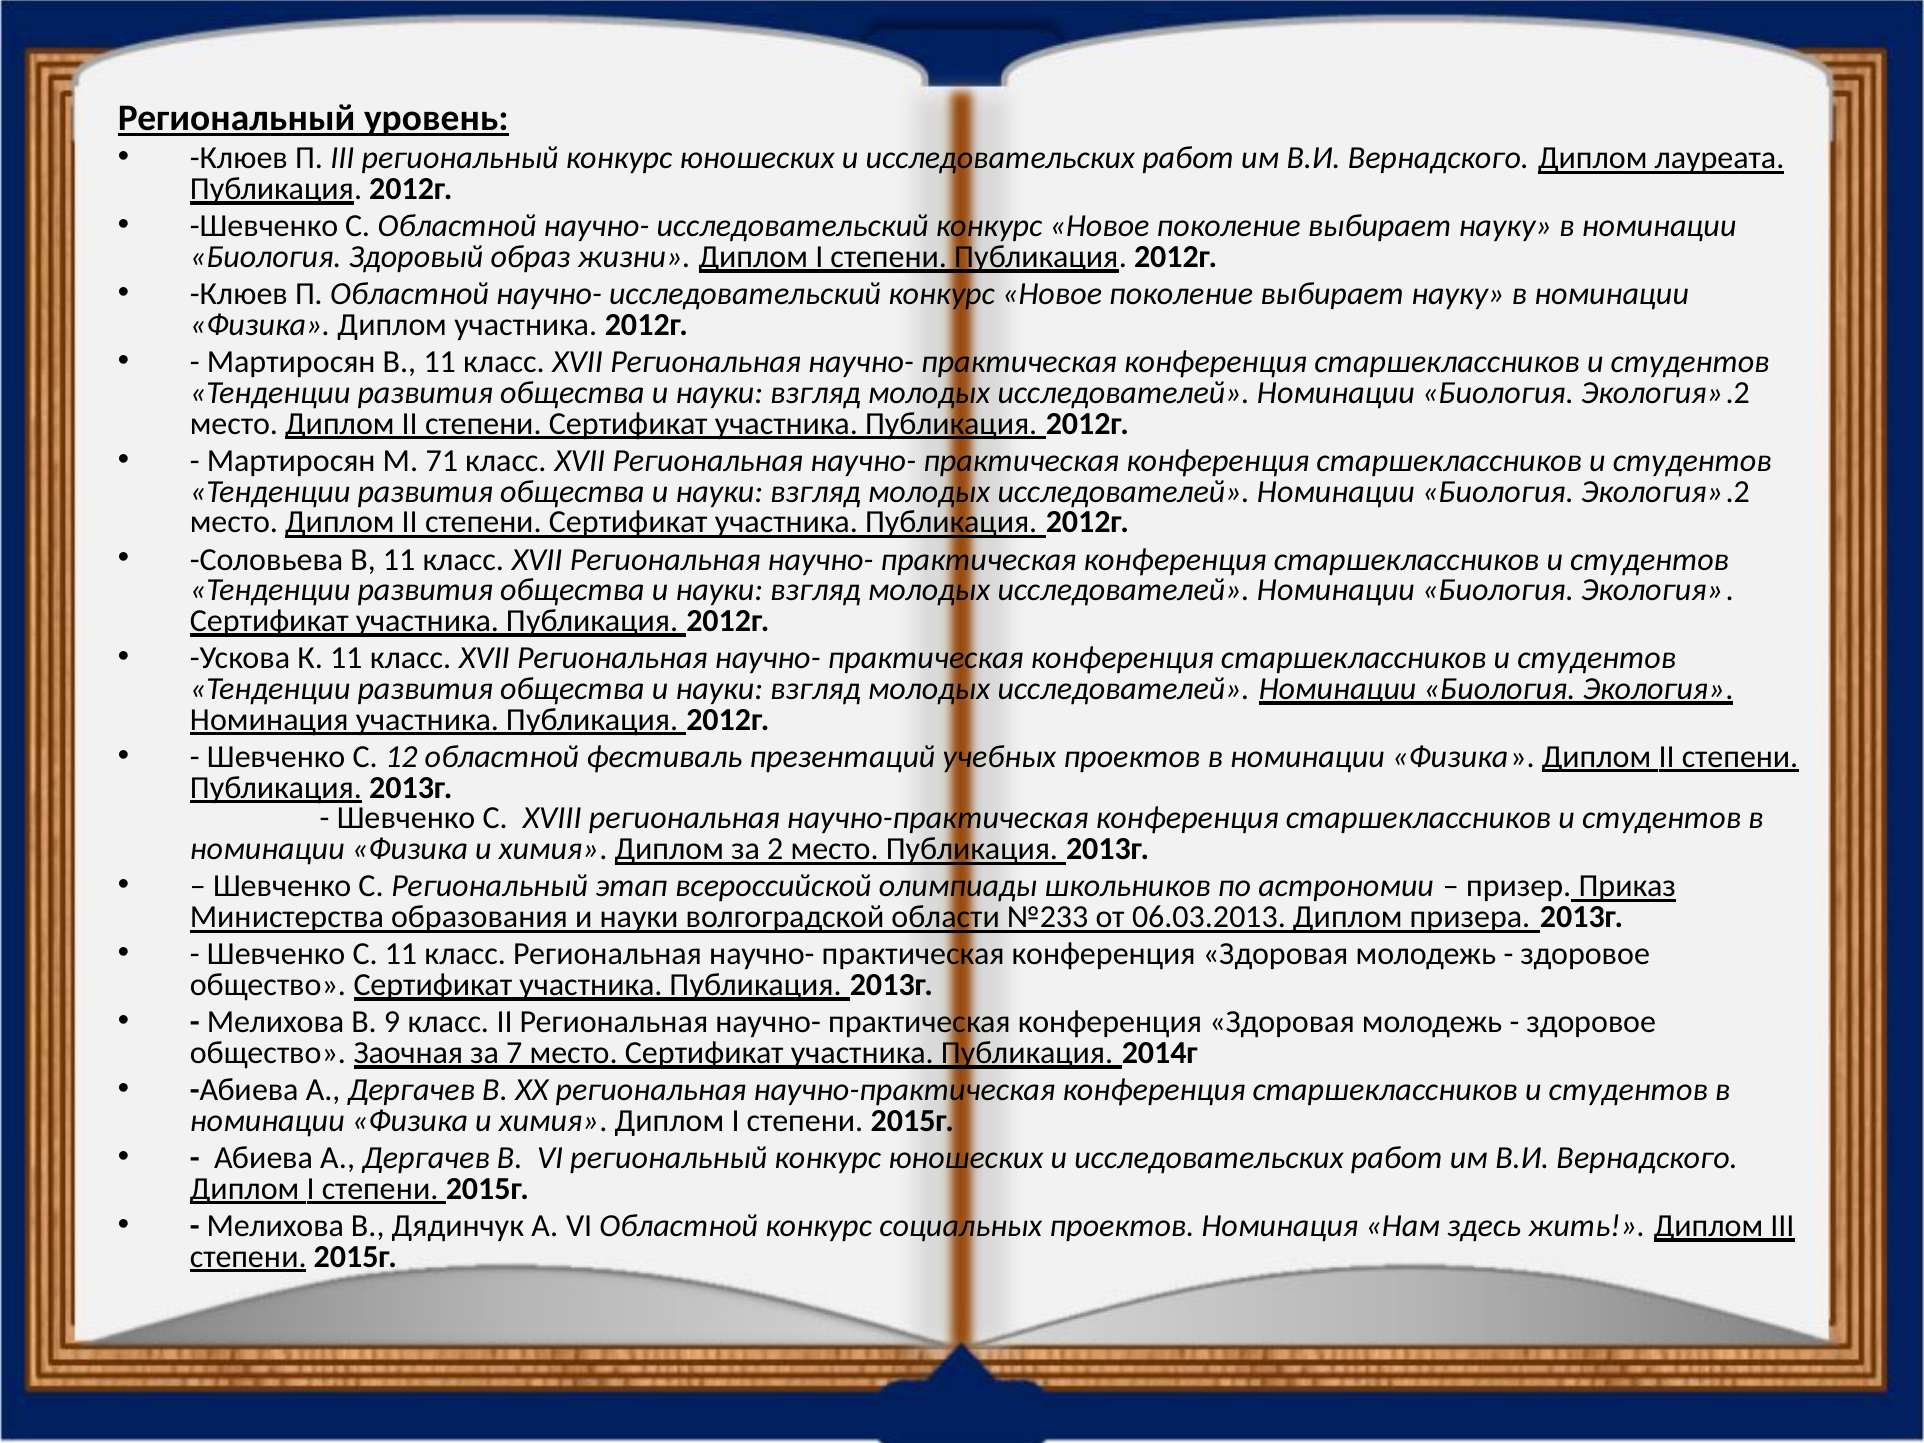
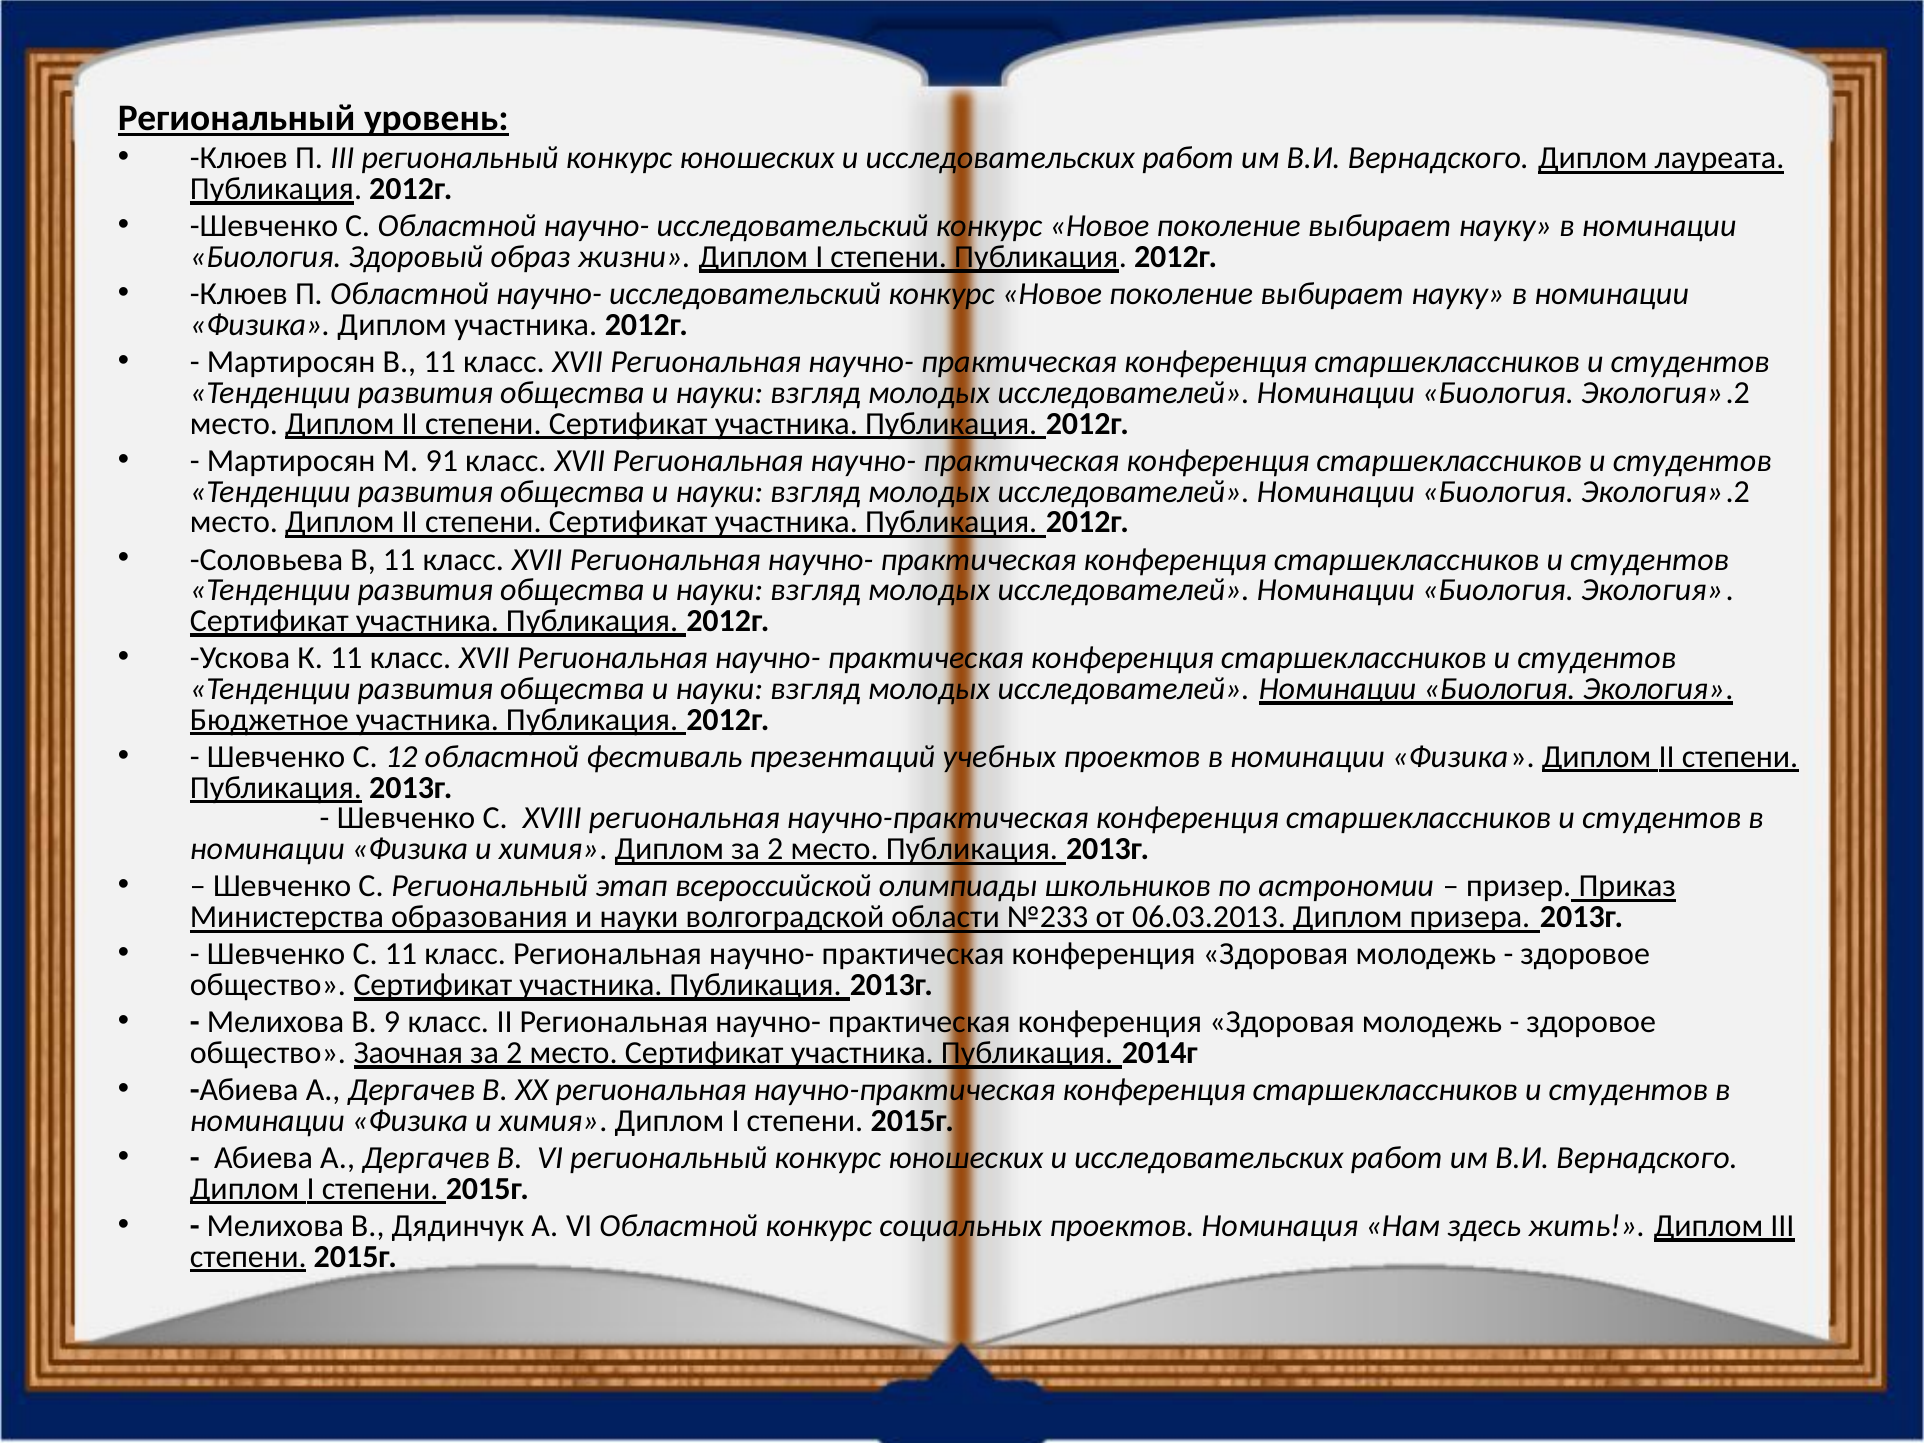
71: 71 -> 91 (442, 461)
Номинация: Номинация -> Бюджетное (269, 720)
7: 7 -> 2 (514, 1053)
